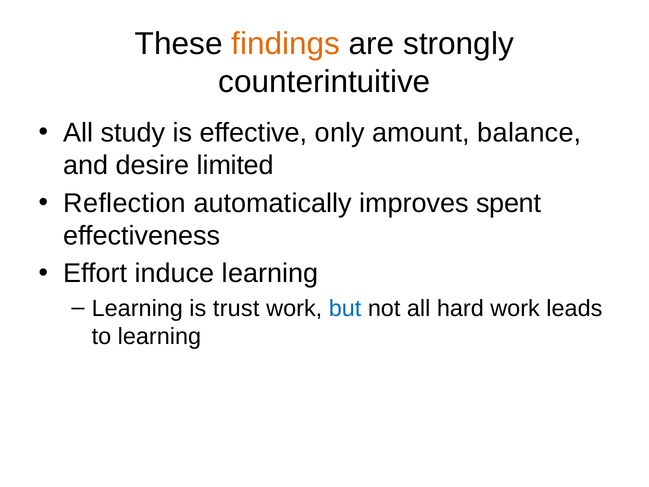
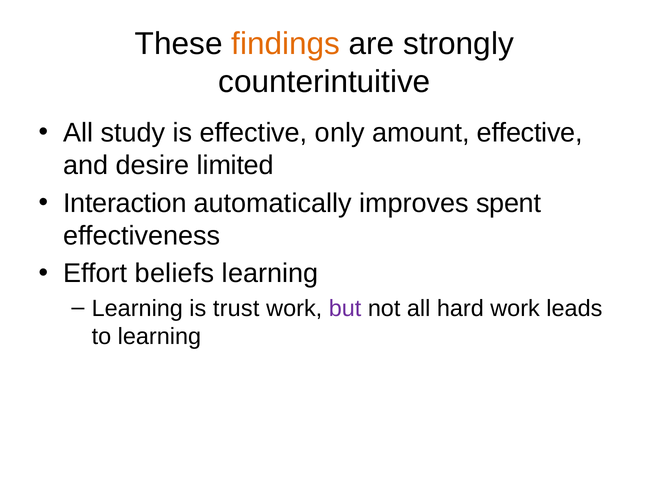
amount balance: balance -> effective (530, 133)
Reflection: Reflection -> Interaction (125, 203)
induce: induce -> beliefs (175, 273)
but colour: blue -> purple (345, 308)
